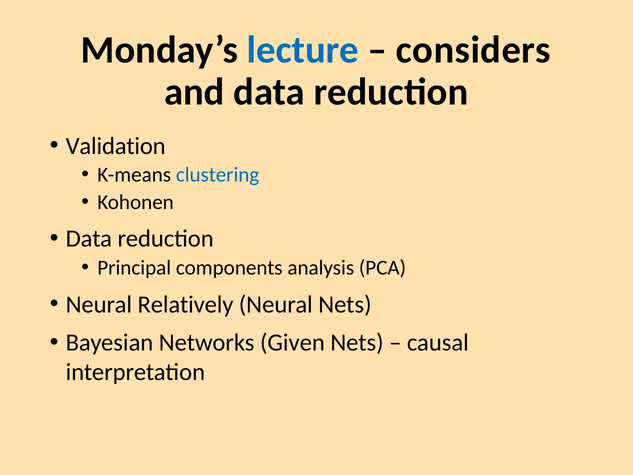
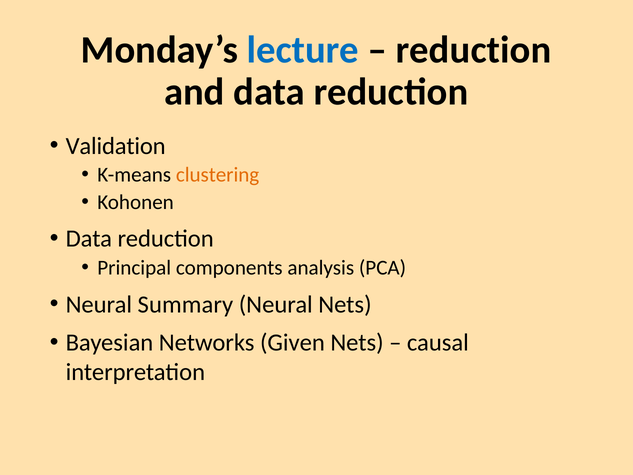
considers: considers -> reduction (474, 50)
clustering colour: blue -> orange (218, 175)
Relatively: Relatively -> Summary (185, 304)
